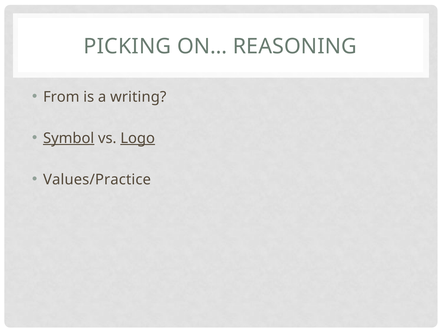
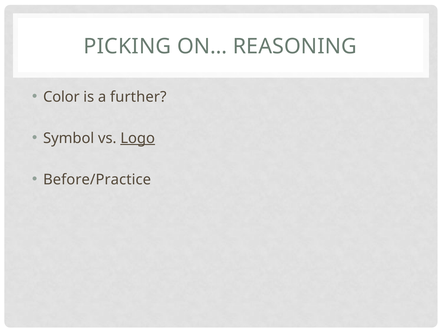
From: From -> Color (61, 97)
writing: writing -> further (138, 97)
Symbol underline: present -> none (69, 138)
Values/Practice: Values/Practice -> Before/Practice (97, 179)
